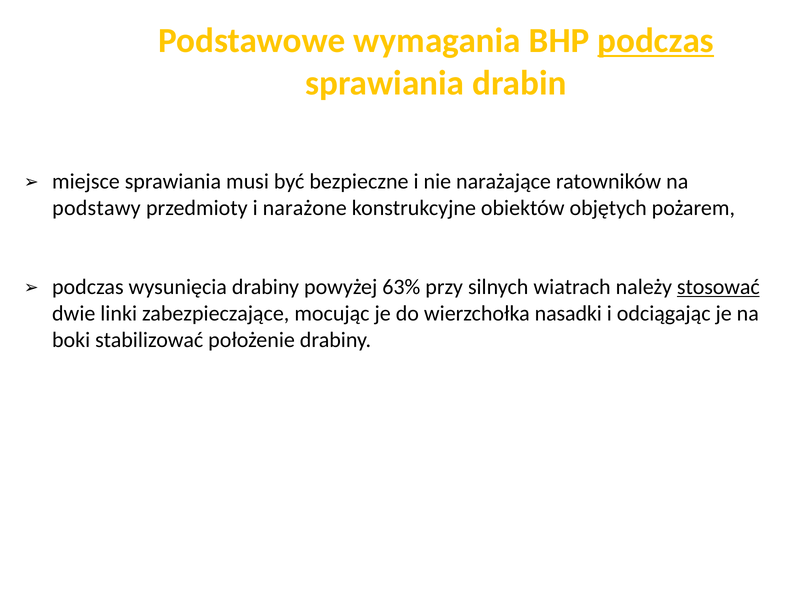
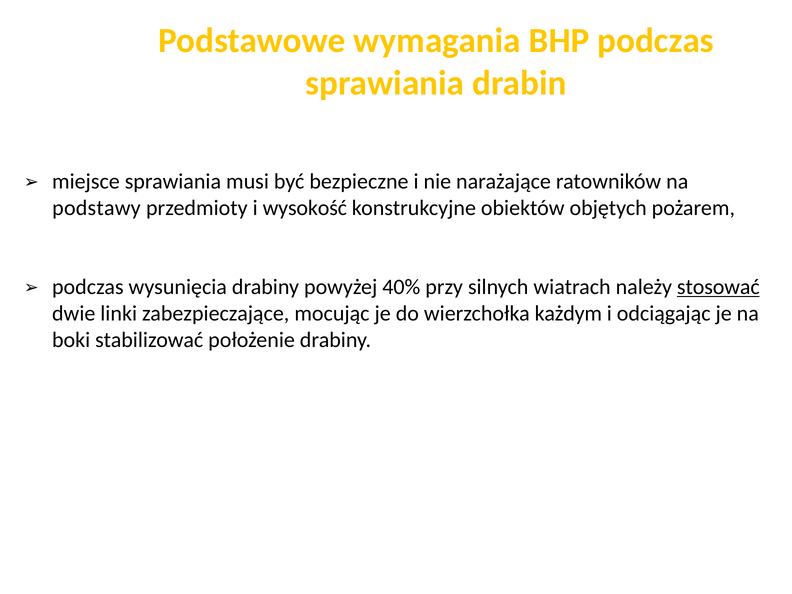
podczas underline: present -> none (656, 41)
narażone: narażone -> wysokość (305, 208)
63%: 63% -> 40% (401, 287)
nasadki: nasadki -> każdym (568, 313)
